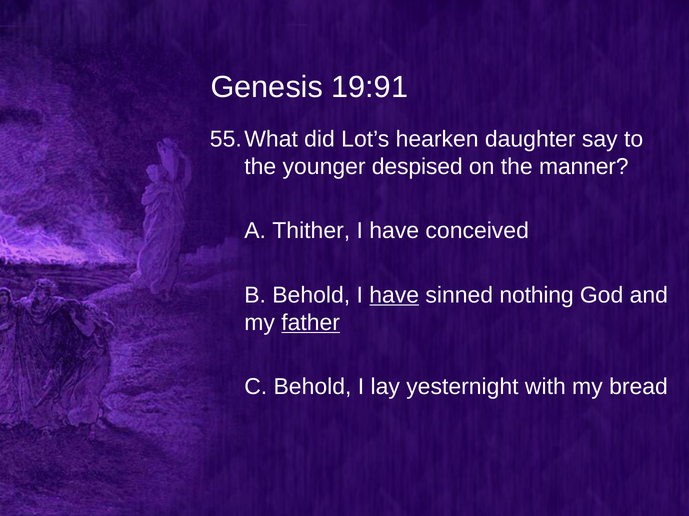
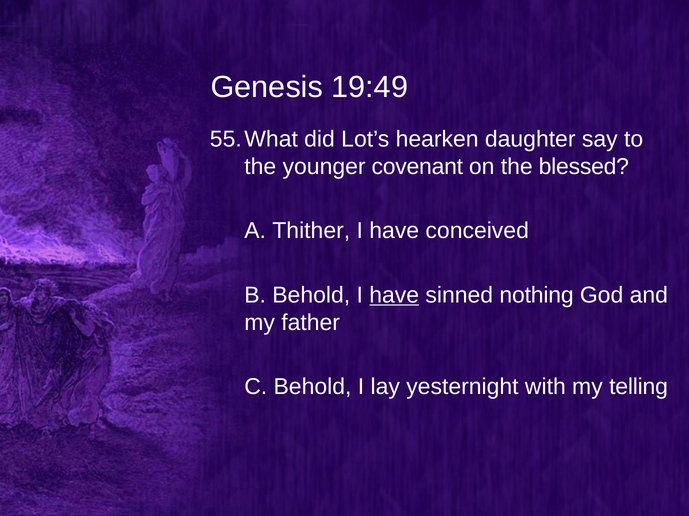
19:91: 19:91 -> 19:49 (370, 87)
despised: despised -> covenant (417, 167)
manner: manner -> blessed (584, 167)
father underline: present -> none (311, 323)
bread: bread -> telling (639, 387)
